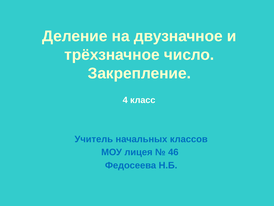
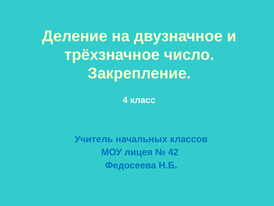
46: 46 -> 42 (173, 152)
